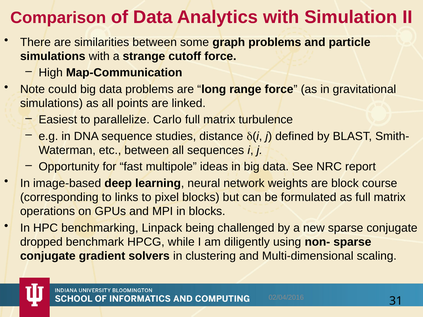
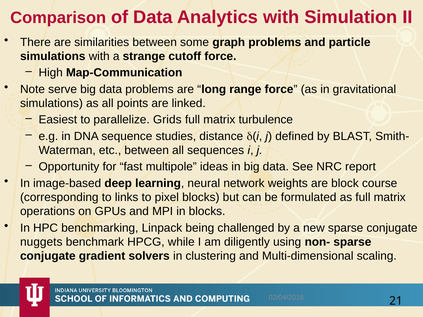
could: could -> serve (63, 89)
Carlo: Carlo -> Grids (167, 120)
dropped: dropped -> nuggets (41, 242)
31: 31 -> 21 (396, 301)
